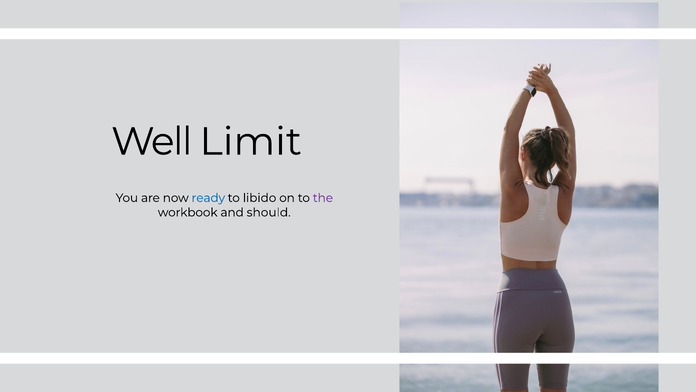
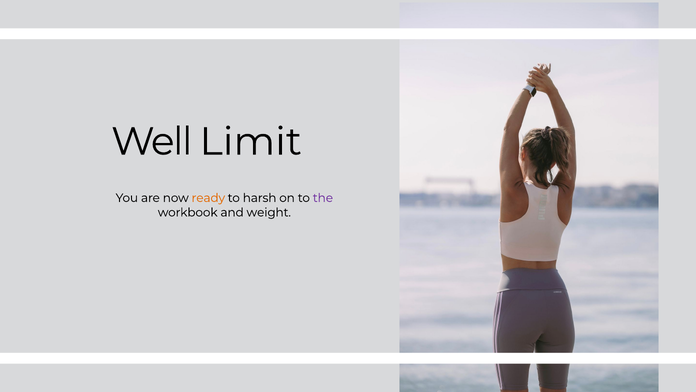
ready colour: blue -> orange (208, 198)
libido: libido -> harsh (260, 198)
should: should -> weight (269, 212)
